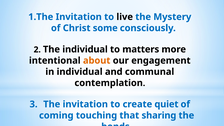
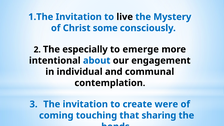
The individual: individual -> especially (85, 49)
matters: matters -> emerge (141, 49)
about colour: orange -> blue (97, 61)
quiet: quiet -> were (166, 104)
